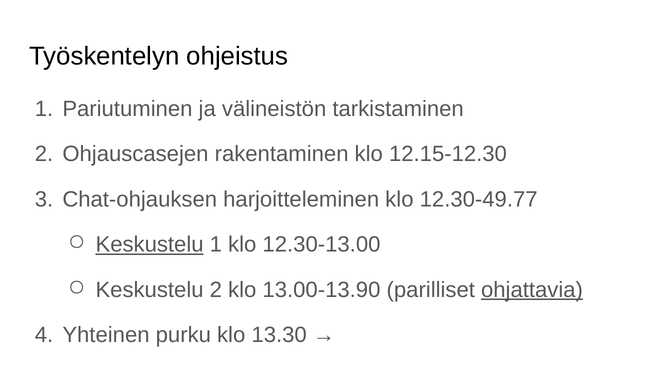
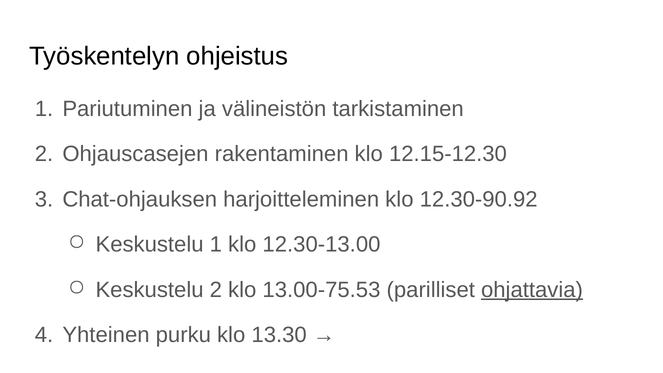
12.30-49.77: 12.30-49.77 -> 12.30-90.92 (479, 199)
Keskustelu underline: present -> none (150, 245)
13.00-13.90: 13.00-13.90 -> 13.00-75.53 (321, 290)
